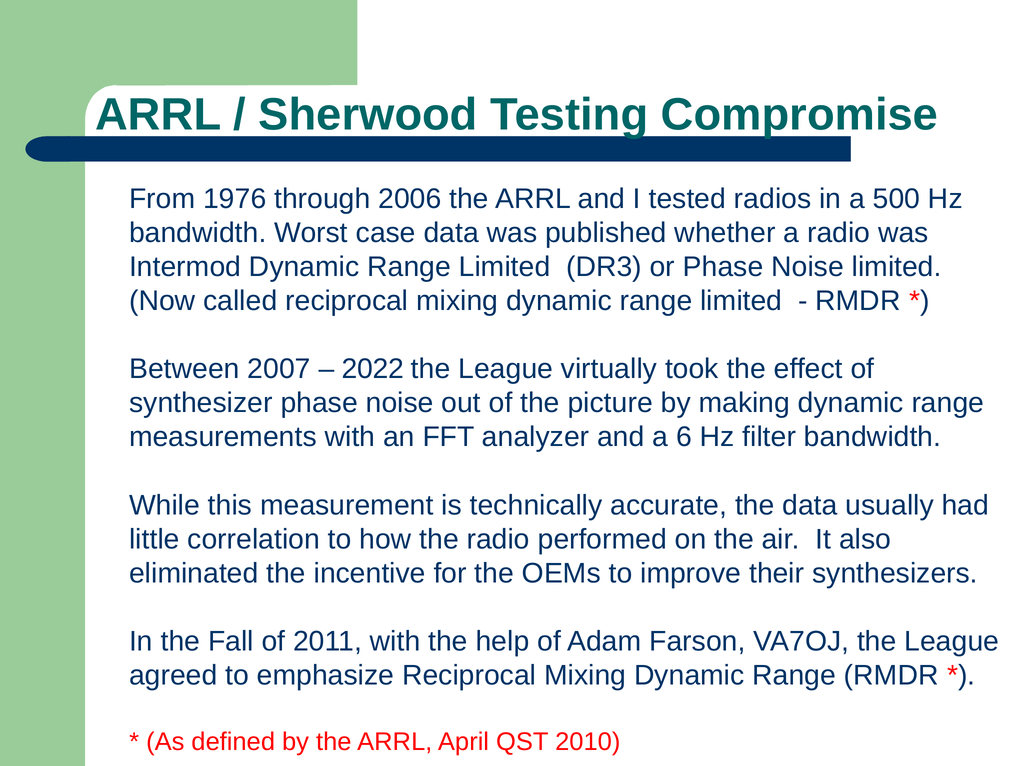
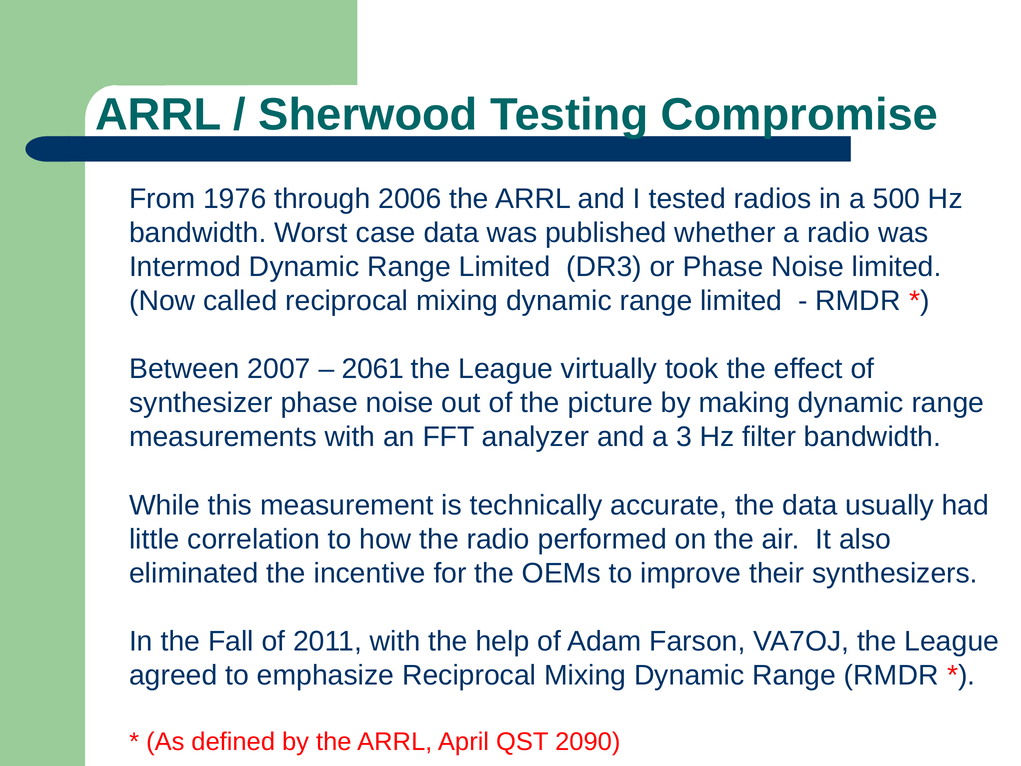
2022: 2022 -> 2061 (373, 369)
6: 6 -> 3 (684, 437)
2010: 2010 -> 2090 (588, 741)
